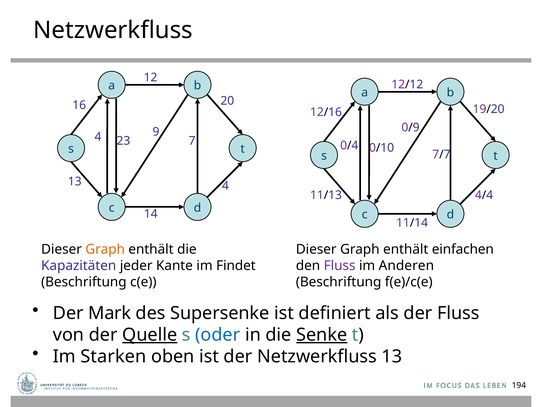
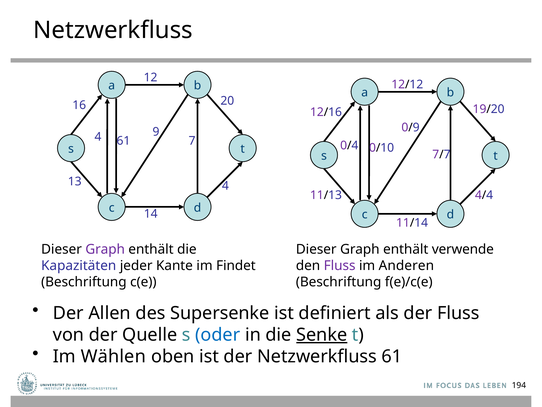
4 23: 23 -> 61 (123, 141)
Graph colour: orange -> purple (105, 249)
einfachen: einfachen -> verwende (463, 249)
Mark: Mark -> Allen (110, 313)
Quelle underline: present -> none (150, 334)
Starken: Starken -> Wählen (113, 356)
Netzwerkfluss 13: 13 -> 61 (392, 356)
